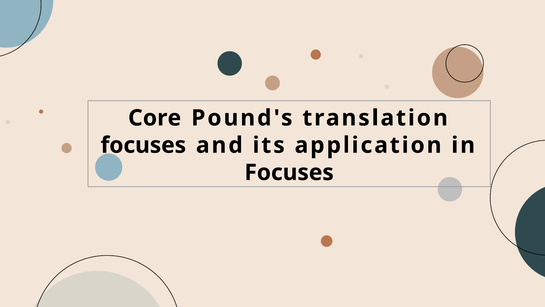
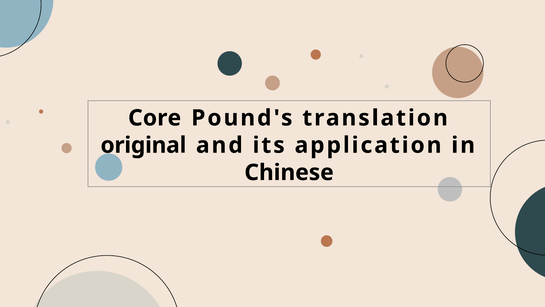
focuses: focuses -> original (143, 145)
Focuses: Focuses -> Chinese (289, 172)
